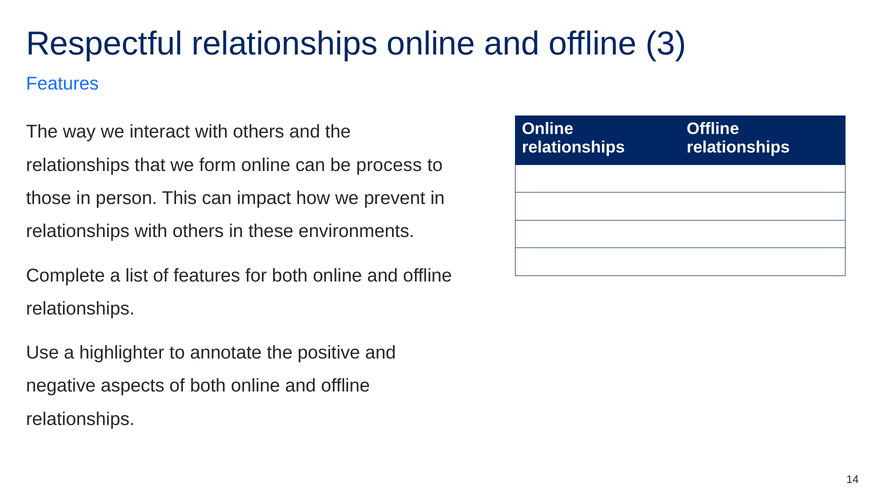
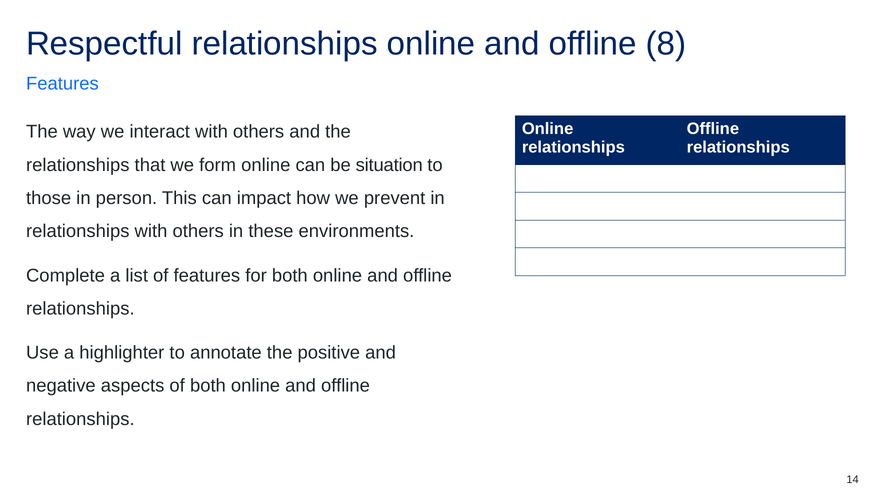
3: 3 -> 8 (666, 44)
process: process -> situation (389, 165)
